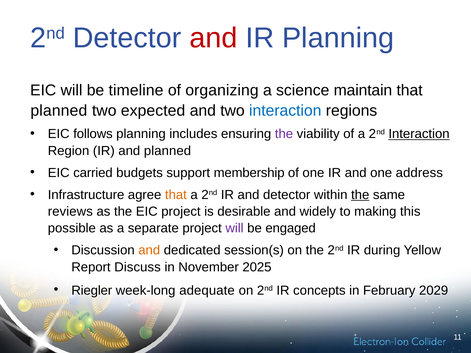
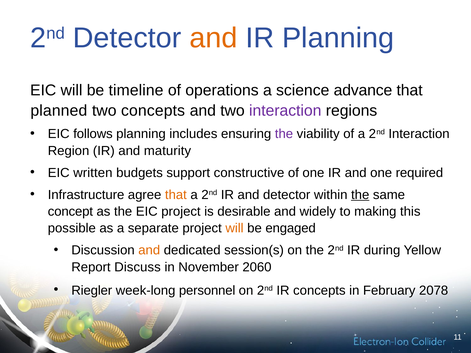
and colour: red -> orange (213, 38)
organizing: organizing -> operations (222, 90)
maintain: maintain -> advance (363, 90)
two expected: expected -> concepts (153, 111)
interaction colour: blue -> purple (285, 111)
Interaction underline: present -> none (419, 134)
and planned: planned -> maturity (167, 151)
carried: carried -> written (93, 173)
membership: membership -> constructive (249, 173)
address: address -> required (419, 173)
reviews: reviews -> concept (70, 212)
will colour: purple -> orange (234, 228)
2025: 2025 -> 2060 (257, 267)
adequate: adequate -> personnel (207, 291)
2029: 2029 -> 2078 (434, 291)
